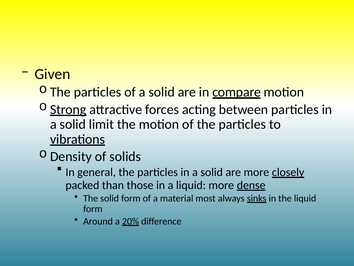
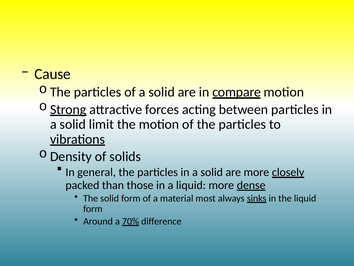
Given: Given -> Cause (53, 74)
20%: 20% -> 70% (131, 221)
